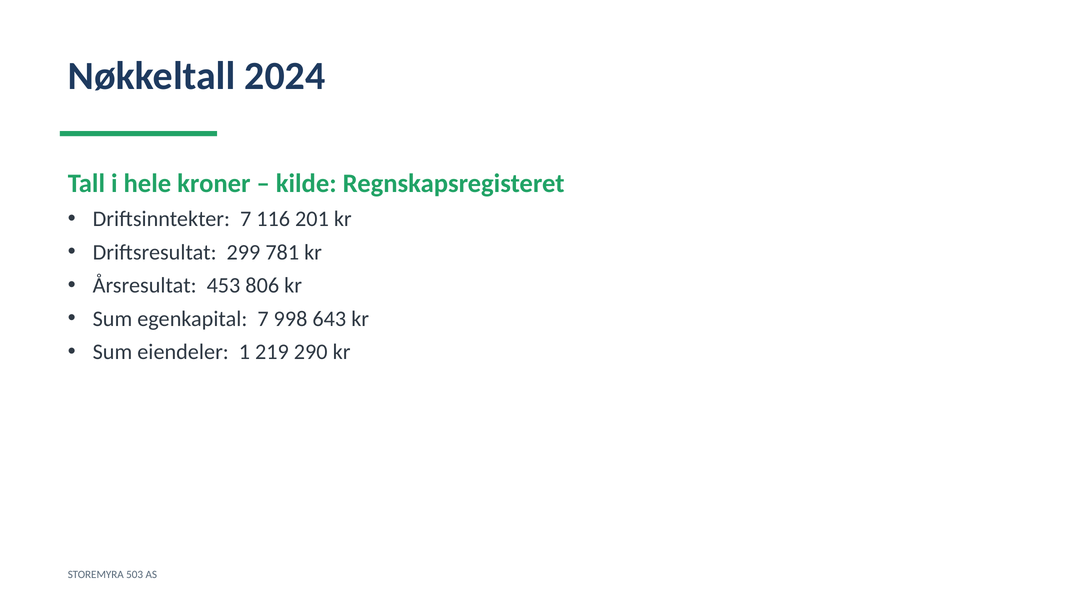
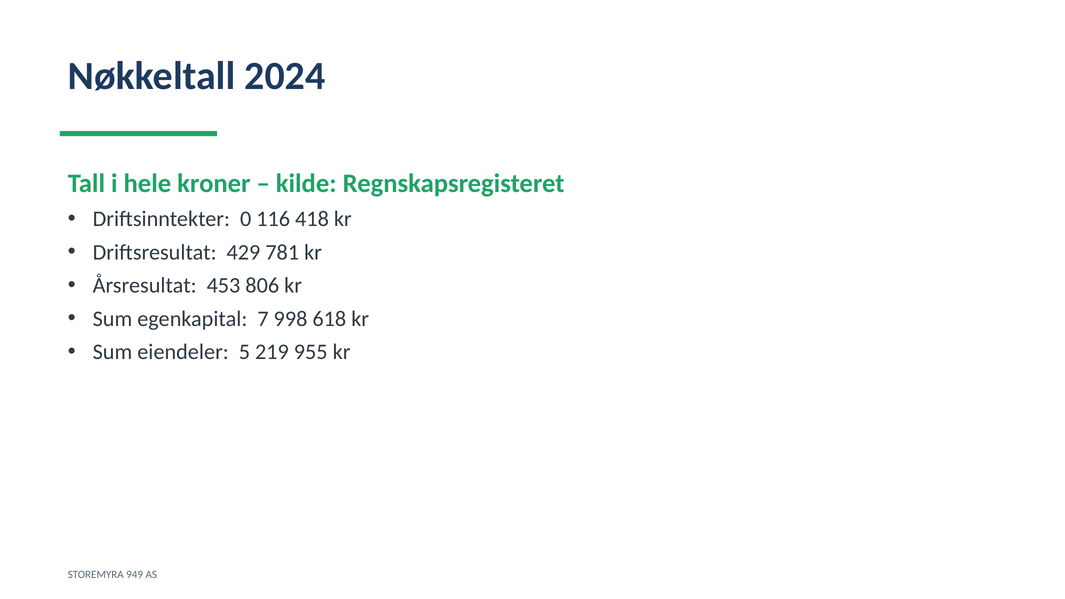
Driftsinntekter 7: 7 -> 0 (246, 219)
201: 201 -> 418 (312, 219)
299: 299 -> 429 (243, 252)
643: 643 -> 618 (329, 319)
1: 1 -> 5 (244, 352)
290: 290 -> 955 (311, 352)
503: 503 -> 949 (135, 575)
